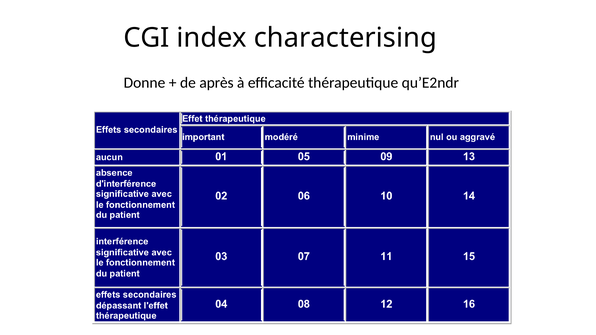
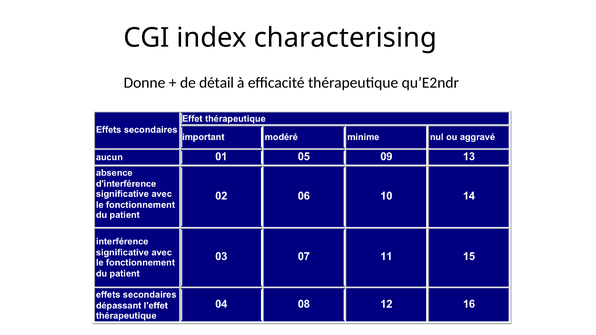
après: après -> détail (217, 83)
